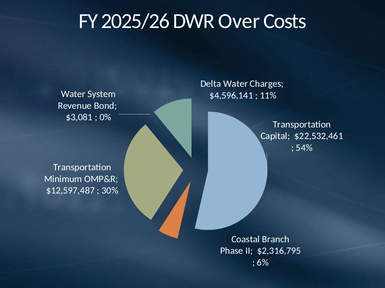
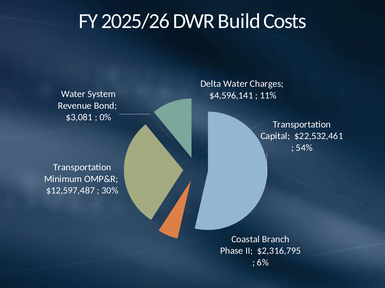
Over: Over -> Build (239, 21)
